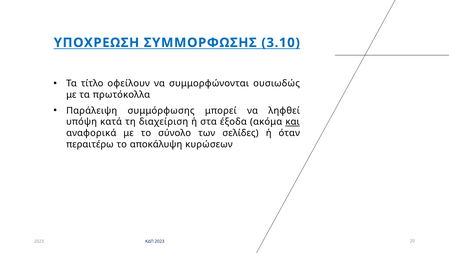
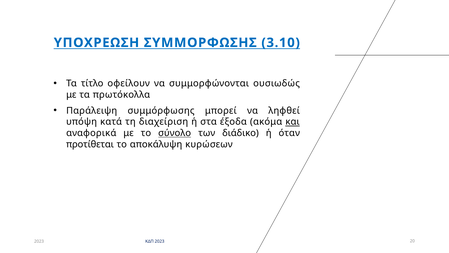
σύνολο underline: none -> present (175, 133)
σελίδες: σελίδες -> διάδικο (241, 133)
περαιτέρω: περαιτέρω -> προτίθεται (90, 144)
